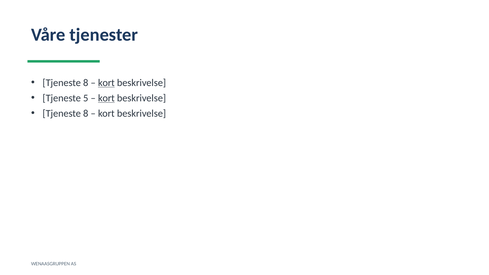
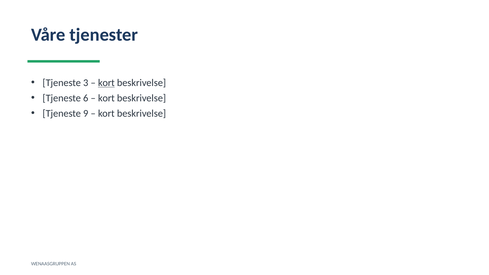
8: 8 -> 3 (86, 83)
5: 5 -> 6 (86, 98)
kort underline: present -> none (106, 98)
8: 8 -> 9 (86, 113)
